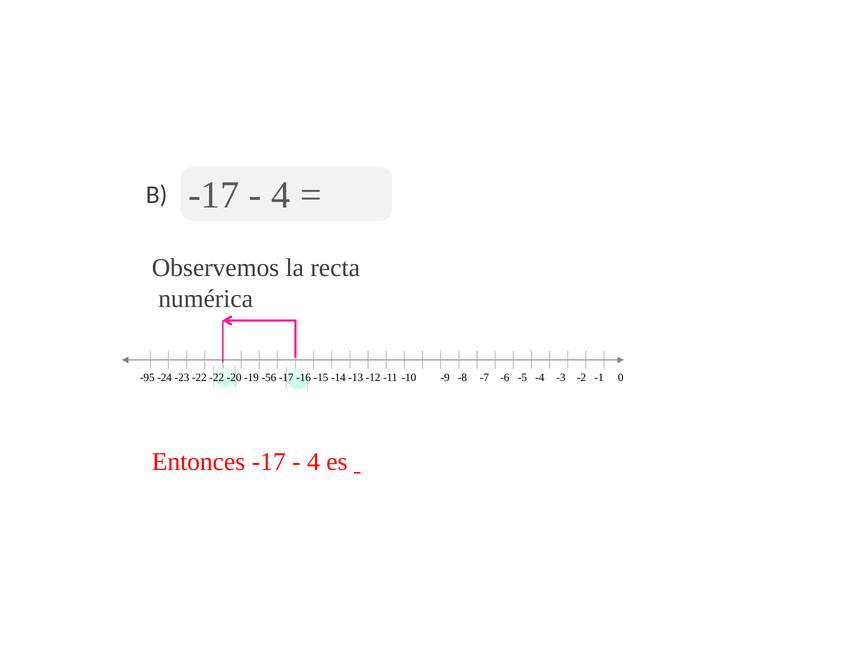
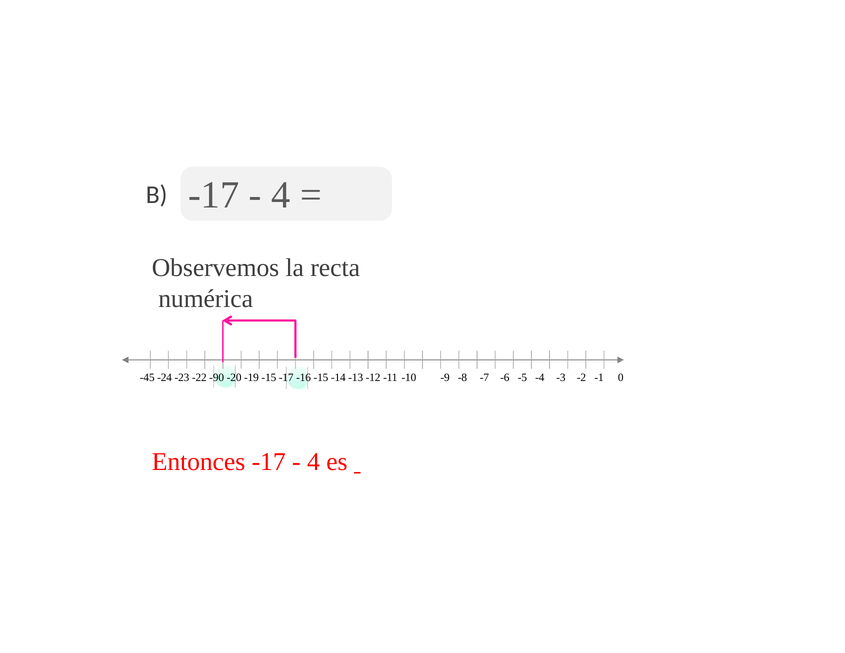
-95: -95 -> -45 (147, 378)
-22 -22: -22 -> -90 (217, 378)
-19 -56: -56 -> -15 (269, 378)
